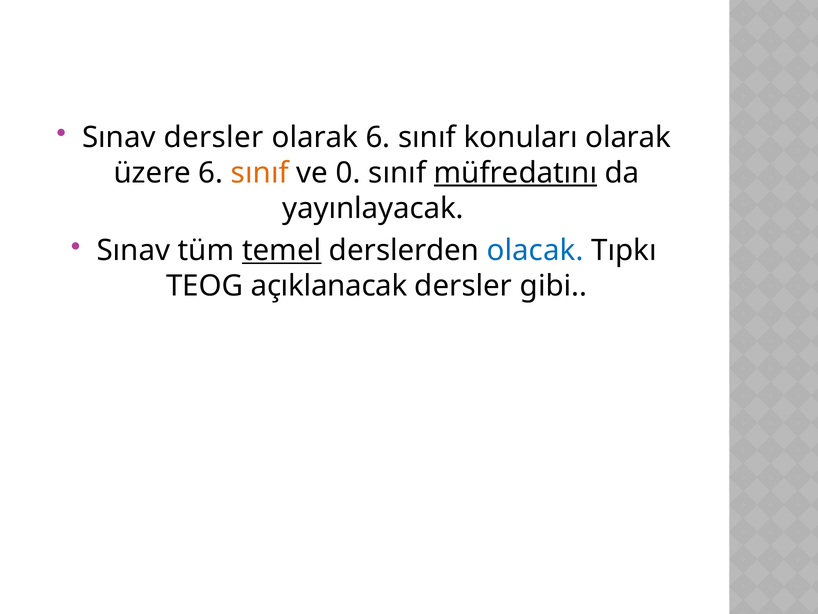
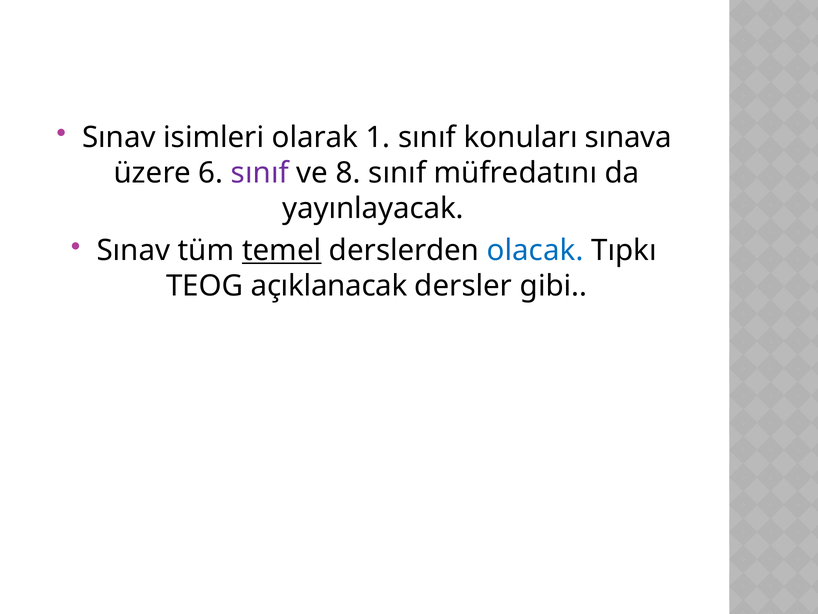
Sınav dersler: dersler -> isimleri (214, 137)
olarak 6: 6 -> 1 (378, 137)
konuları olarak: olarak -> sınava (628, 137)
sınıf colour: orange -> purple (260, 173)
0: 0 -> 8 (348, 173)
müfredatını underline: present -> none (516, 173)
